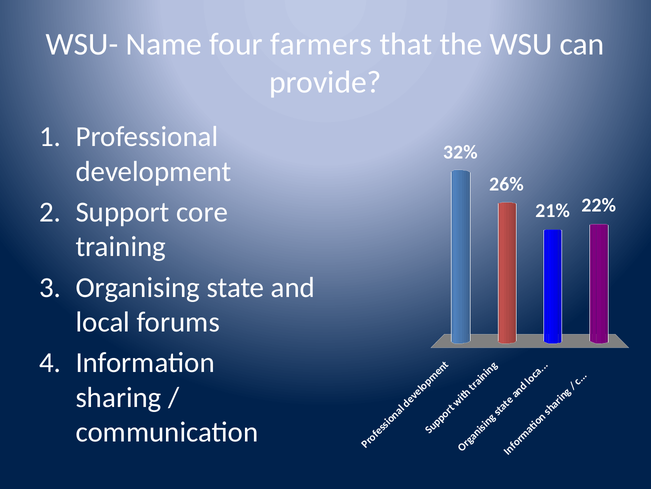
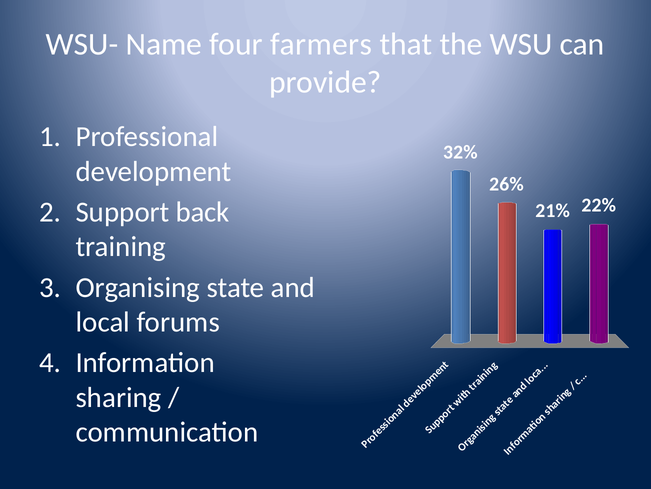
core: core -> back (202, 212)
